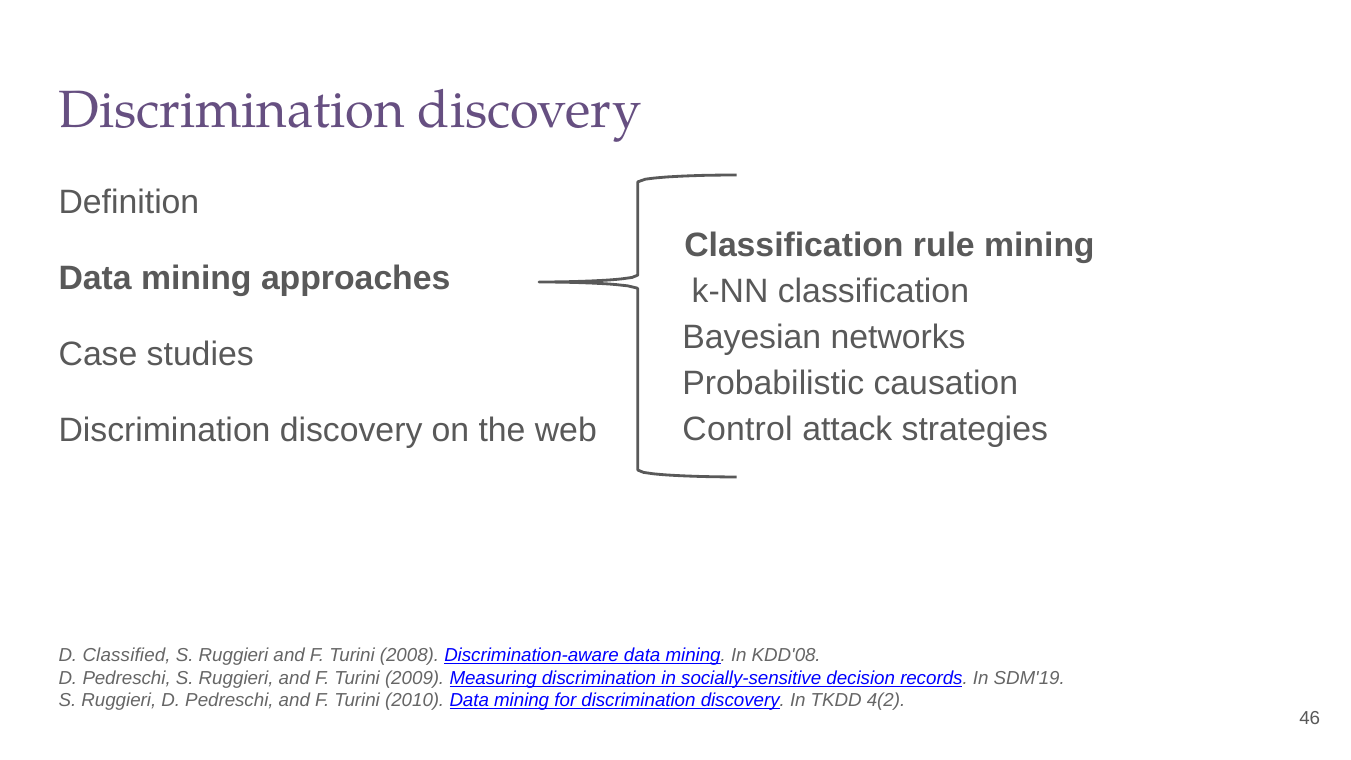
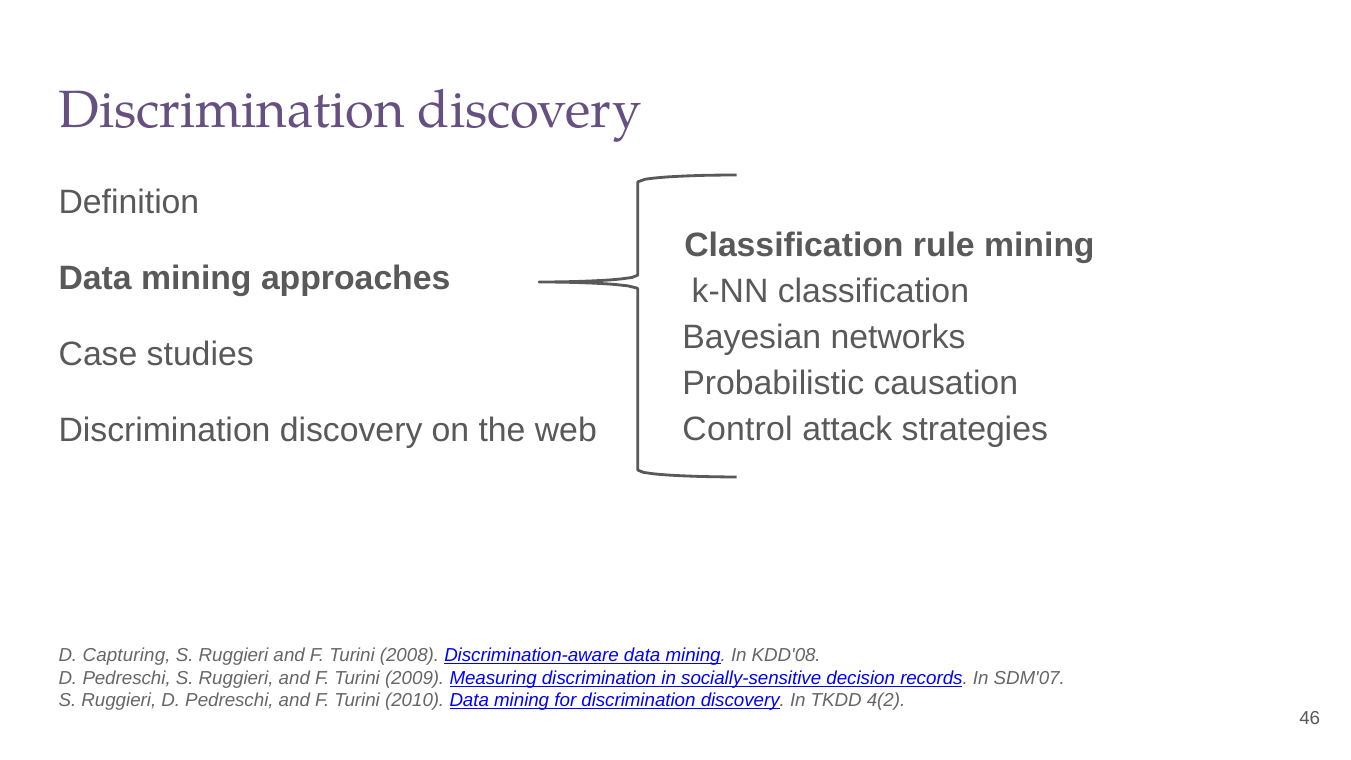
Classified: Classified -> Capturing (127, 655)
SDM'19: SDM'19 -> SDM'07 (1029, 678)
